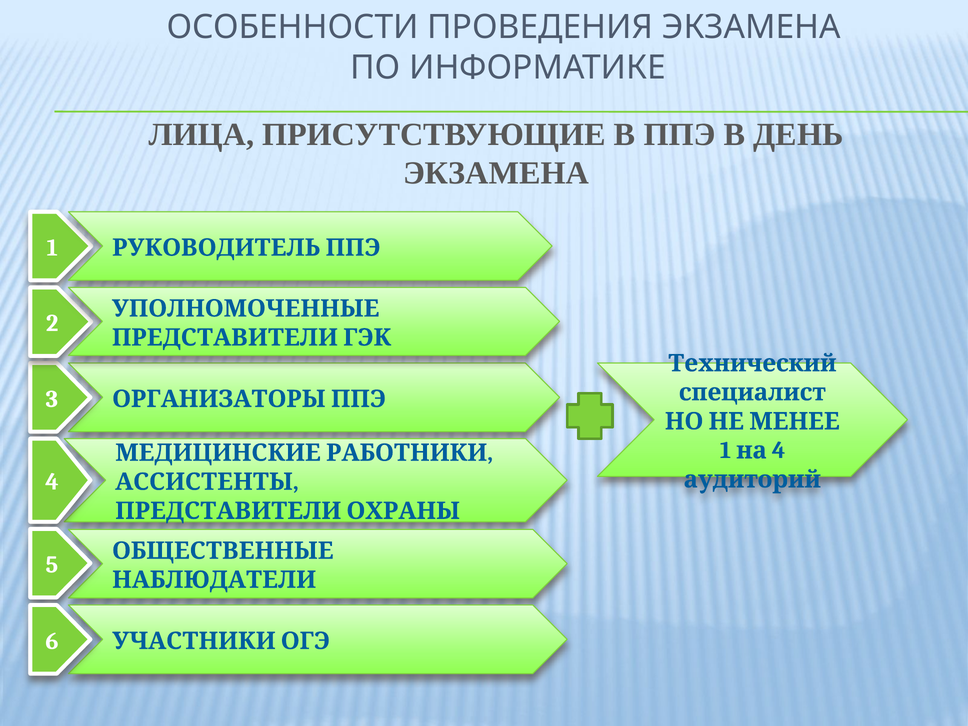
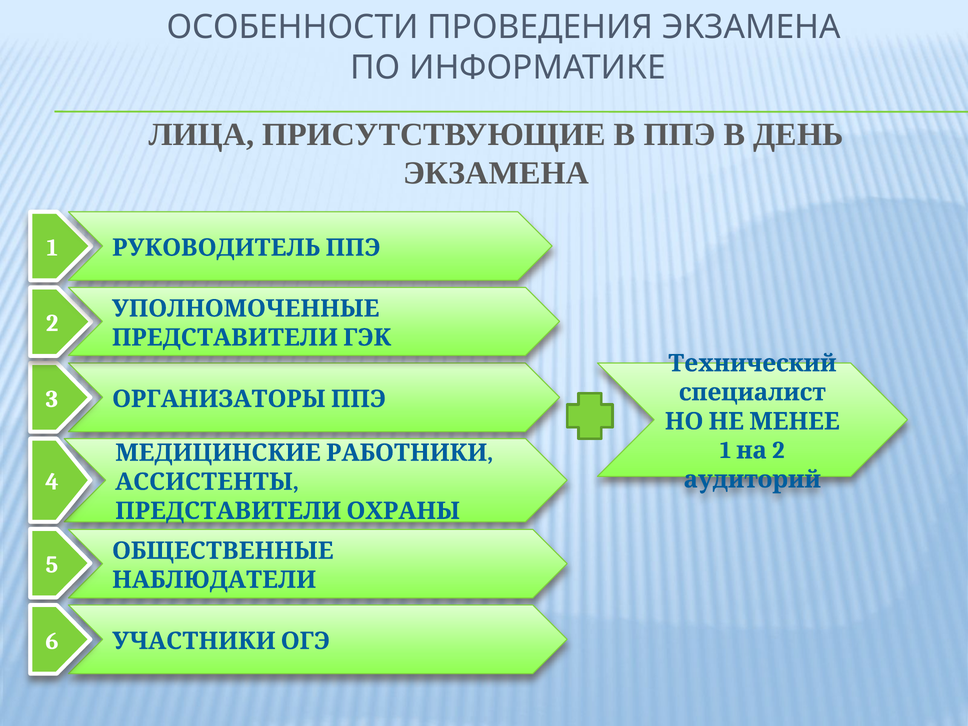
1 4: 4 -> 2 (778, 450)
